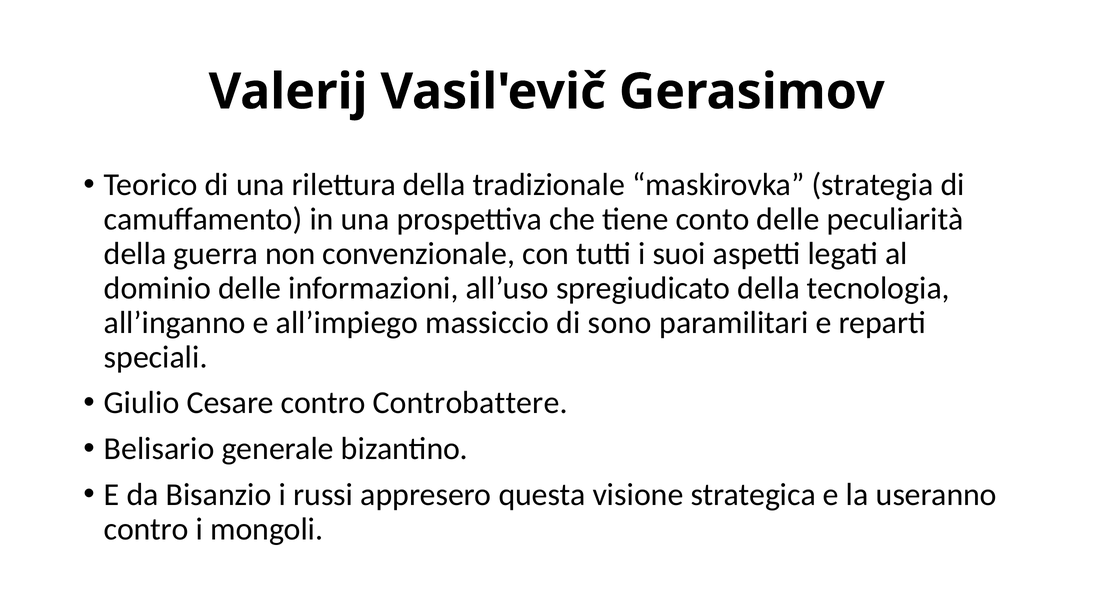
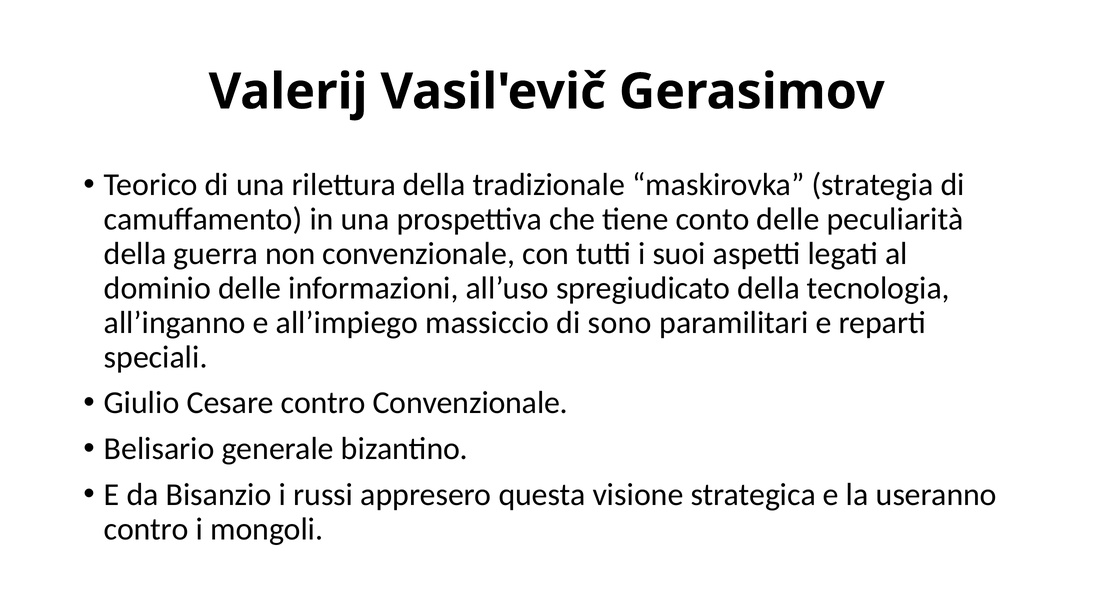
contro Controbattere: Controbattere -> Convenzionale (470, 403)
